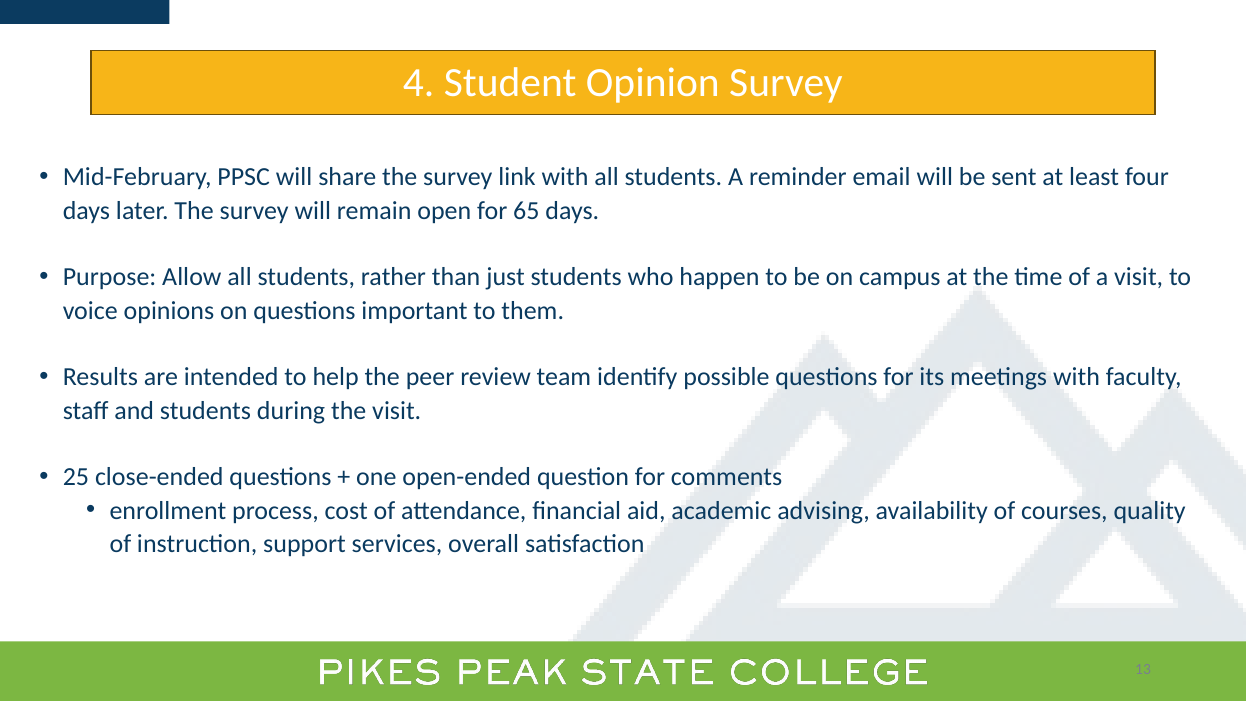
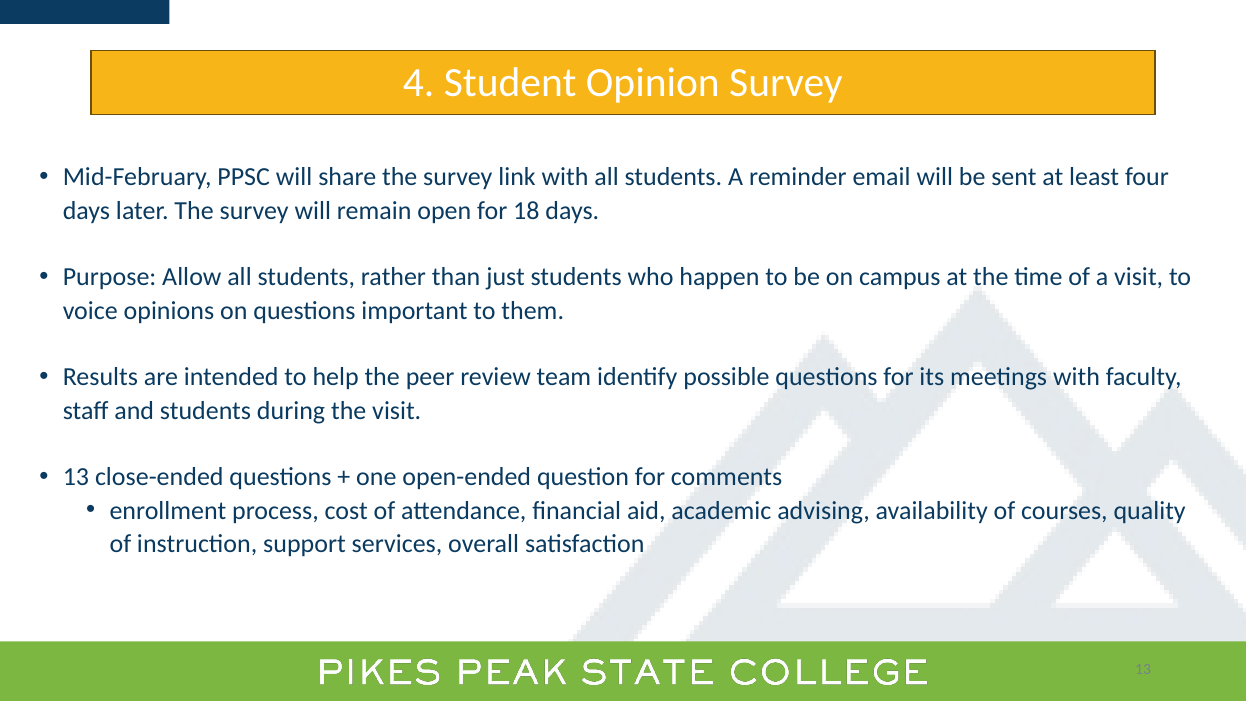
65: 65 -> 18 (526, 211)
25: 25 -> 13 (76, 477)
